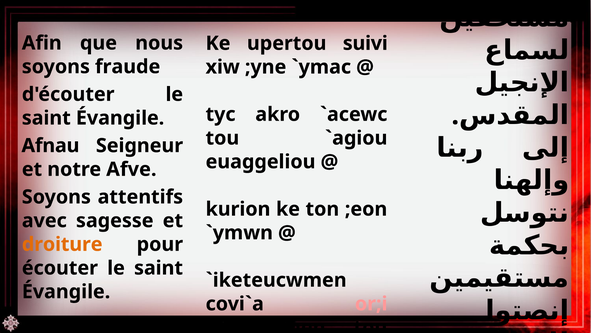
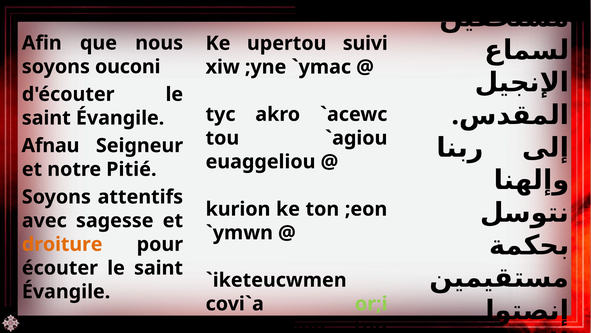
fraude: fraude -> ouconi (128, 67)
Afve: Afve -> Pitié (131, 169)
or;i colour: pink -> light green (371, 303)
